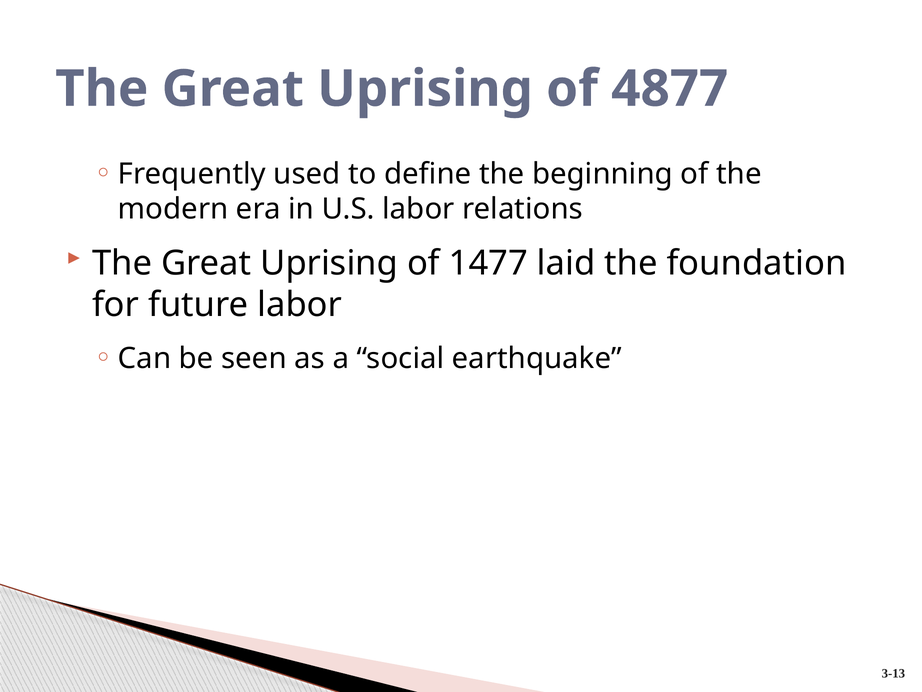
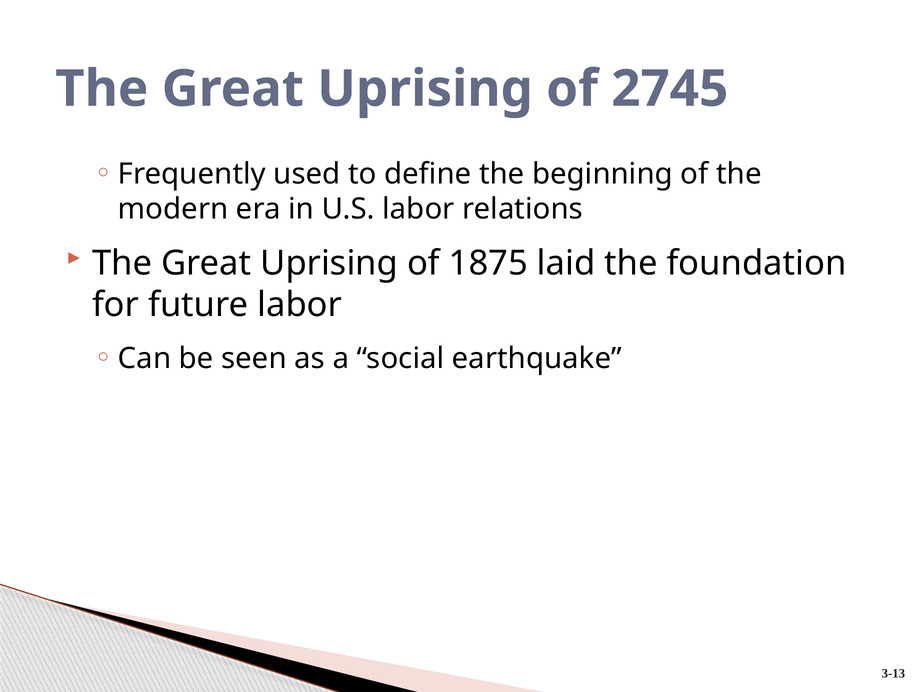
4877: 4877 -> 2745 (670, 89)
1477: 1477 -> 1875 (488, 263)
